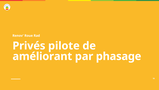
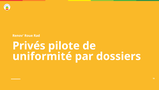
améliorant: améliorant -> uniformité (42, 56)
phasage: phasage -> dossiers (119, 56)
